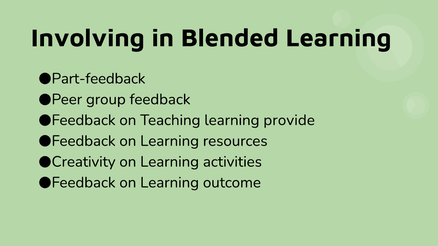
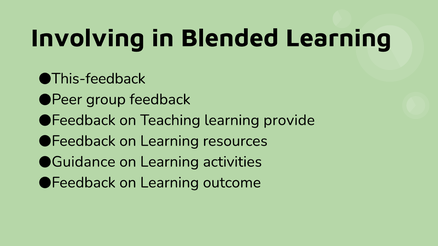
Part-feedback: Part-feedback -> This-feedback (98, 79)
Creativity: Creativity -> Guidance (83, 162)
